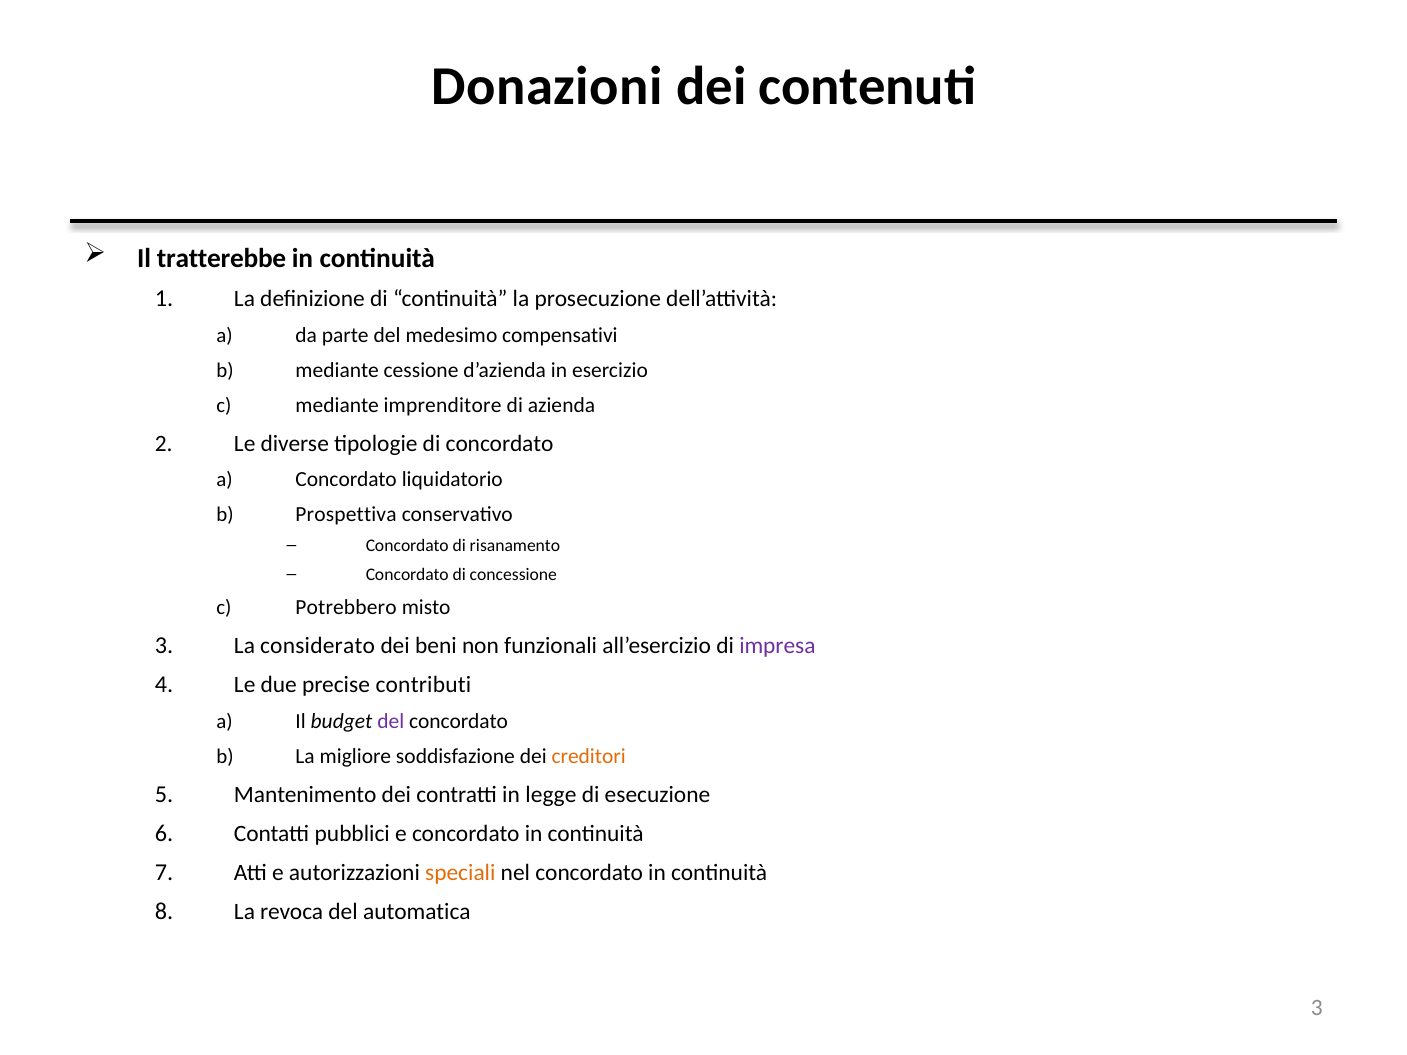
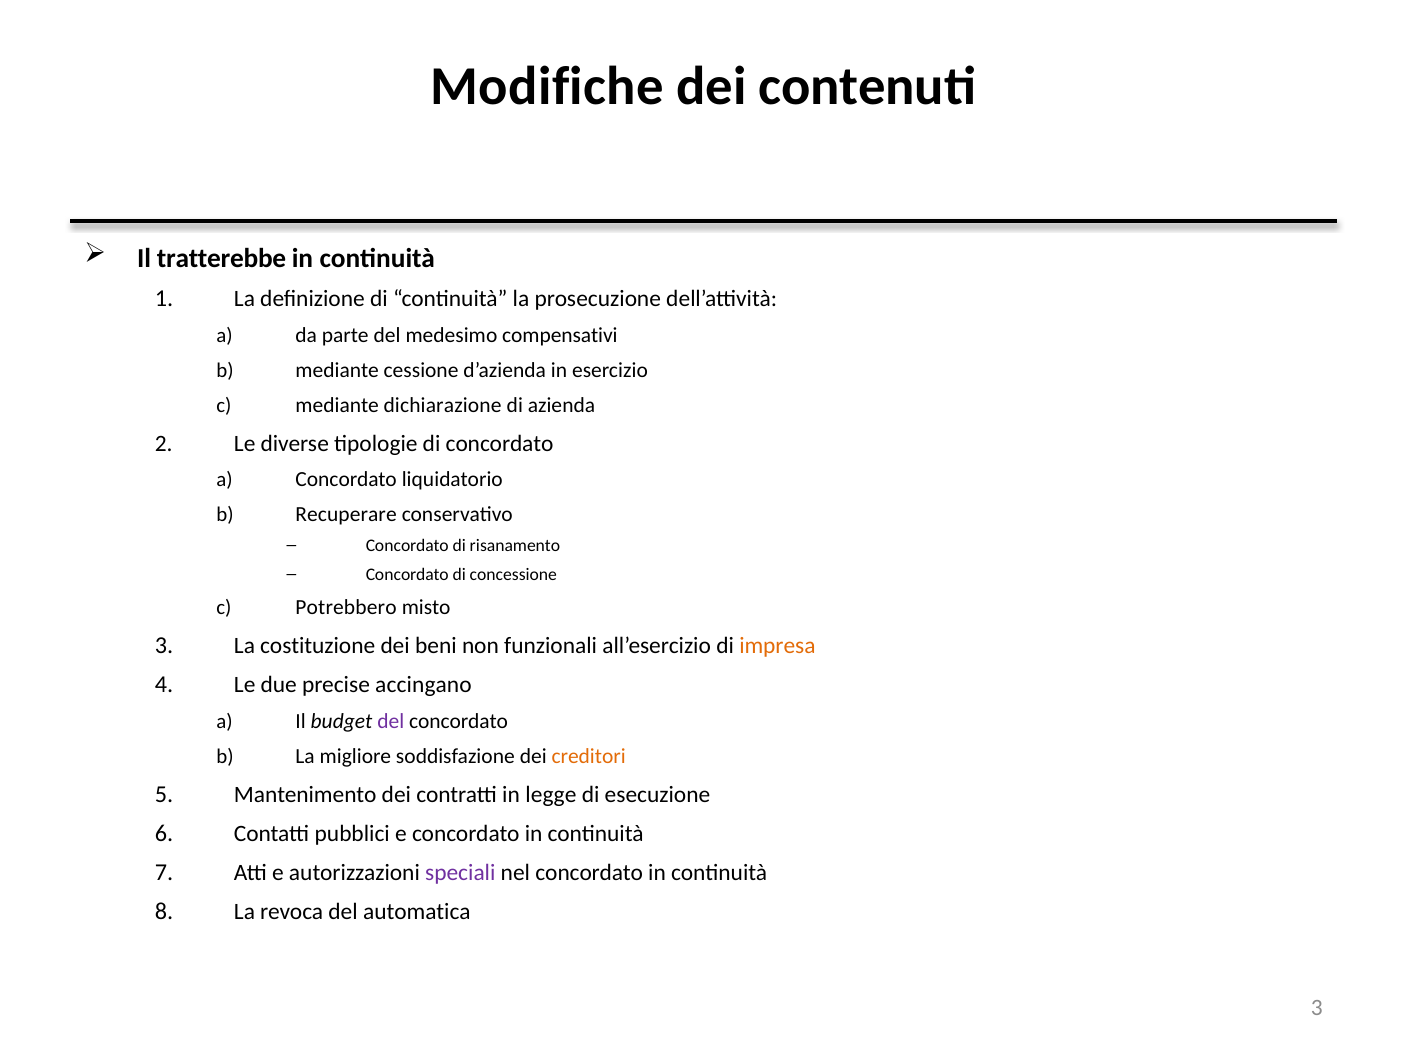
Donazioni: Donazioni -> Modifiche (547, 86)
imprenditore: imprenditore -> dichiarazione (443, 406)
Prospettiva: Prospettiva -> Recuperare (346, 515)
considerato: considerato -> costituzione (318, 646)
impresa colour: purple -> orange (777, 646)
contributi: contributi -> accingano (423, 685)
speciali colour: orange -> purple (460, 873)
